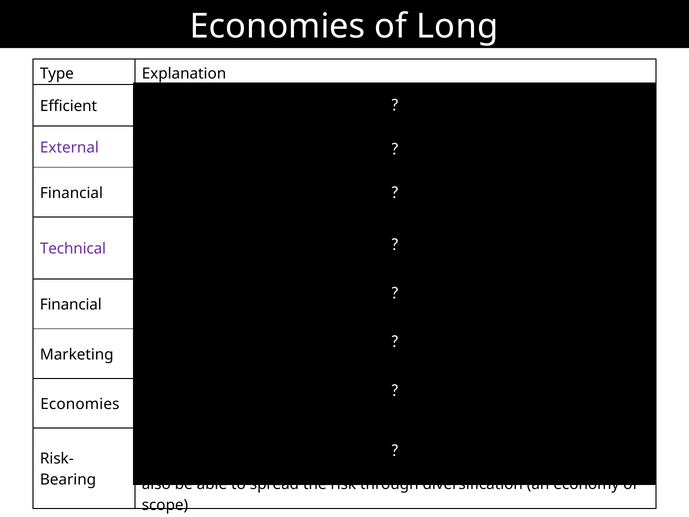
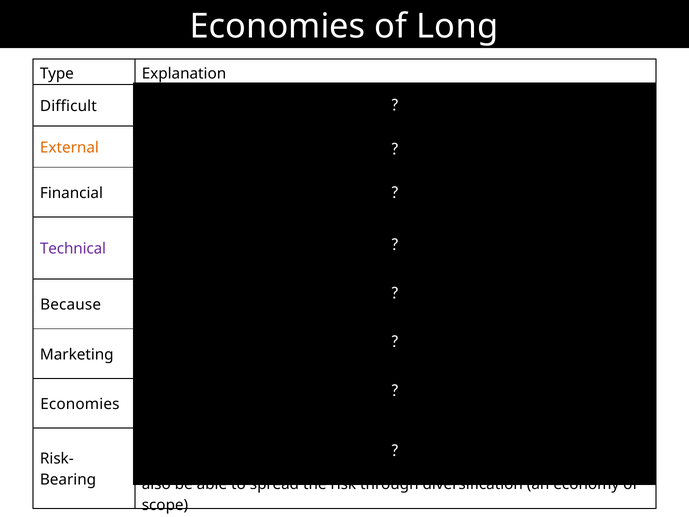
Efficient: Efficient -> Difficult (68, 106)
External colour: purple -> orange (69, 147)
Financial: Financial -> Because (71, 305)
